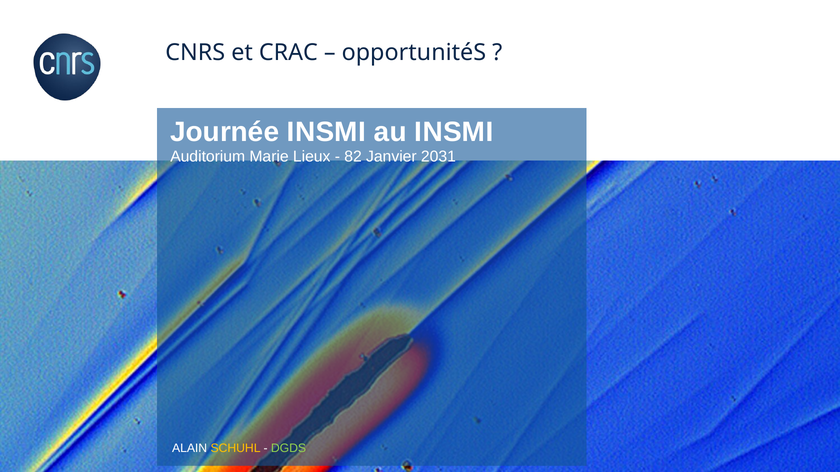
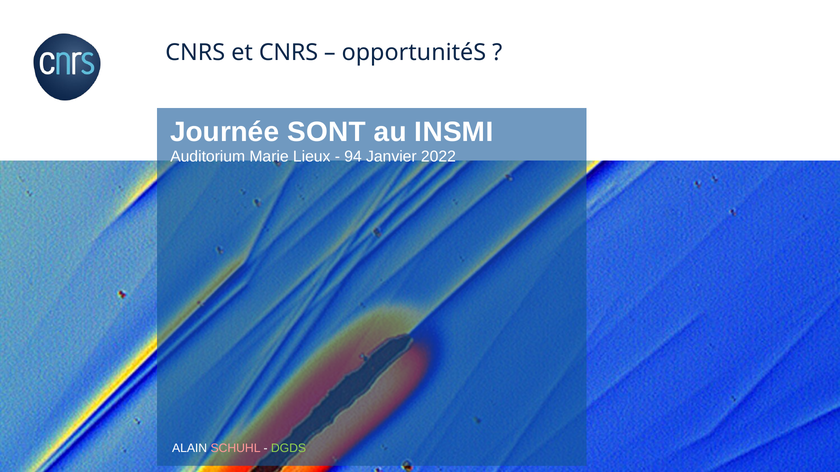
et CRAC: CRAC -> CNRS (289, 53)
Journée INSMI: INSMI -> SONT (326, 132)
82: 82 -> 94 (353, 157)
2031: 2031 -> 2022 (438, 157)
SCHUHL colour: yellow -> pink (236, 449)
